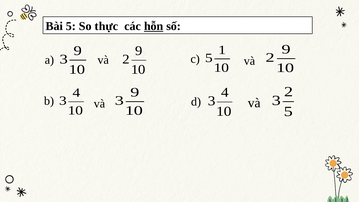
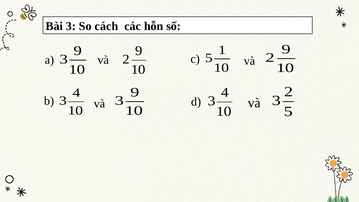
Bài 5: 5 -> 3 (71, 26)
thực: thực -> cách (106, 26)
hỗn underline: present -> none (154, 26)
